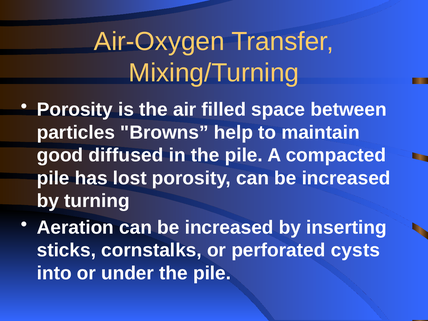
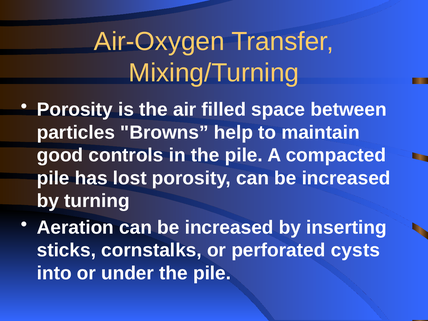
diffused: diffused -> controls (126, 155)
